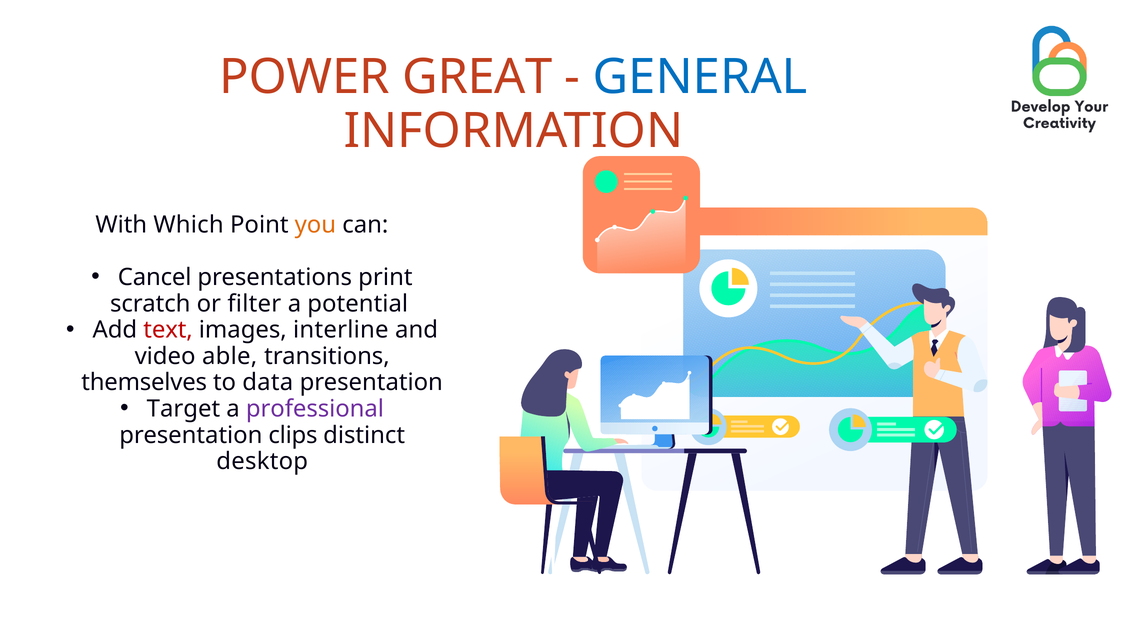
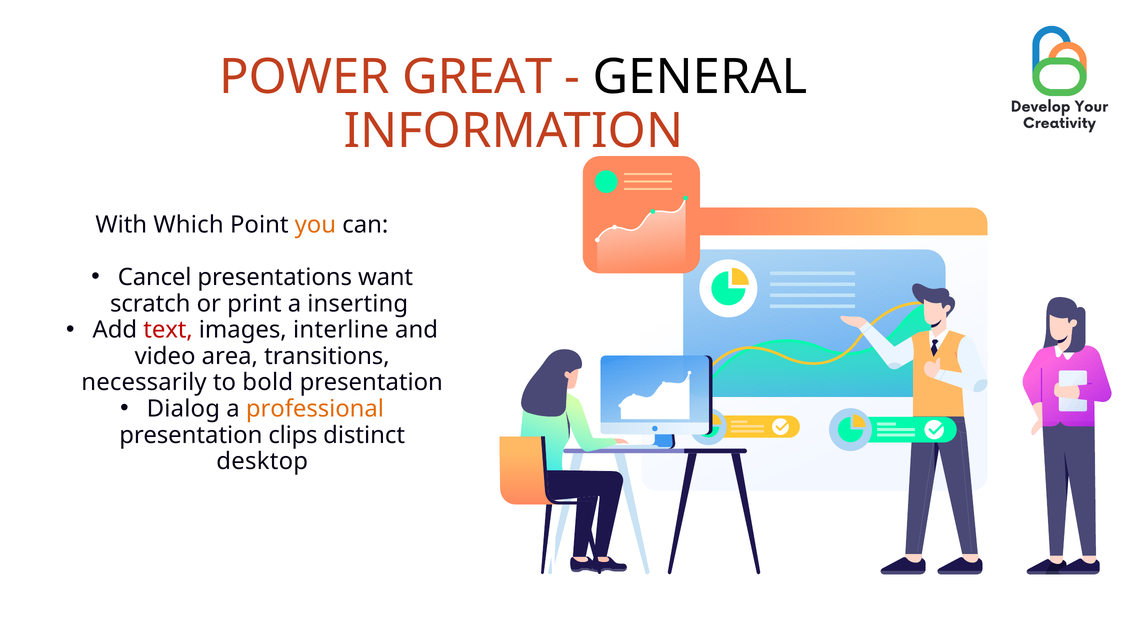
GENERAL colour: blue -> black (700, 77)
print: print -> want (386, 277)
filter: filter -> print (254, 304)
potential: potential -> inserting (358, 304)
able: able -> area (230, 356)
themselves: themselves -> necessarily (144, 382)
data: data -> bold (268, 382)
Target: Target -> Dialog (183, 409)
professional colour: purple -> orange (315, 409)
